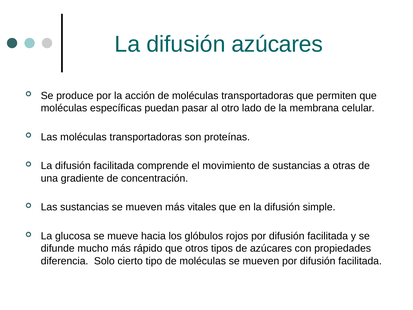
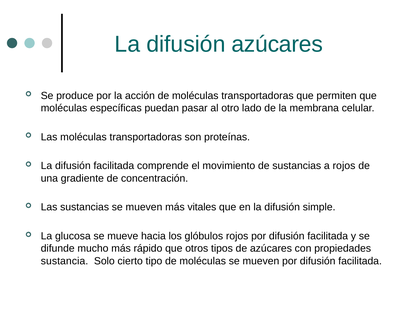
a otras: otras -> rojos (344, 166)
diferencia: diferencia -> sustancia (65, 261)
